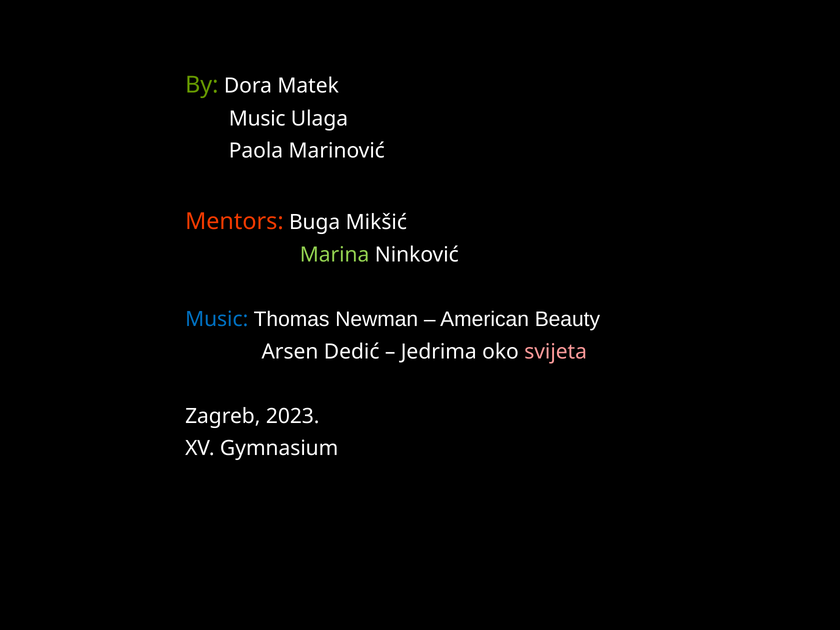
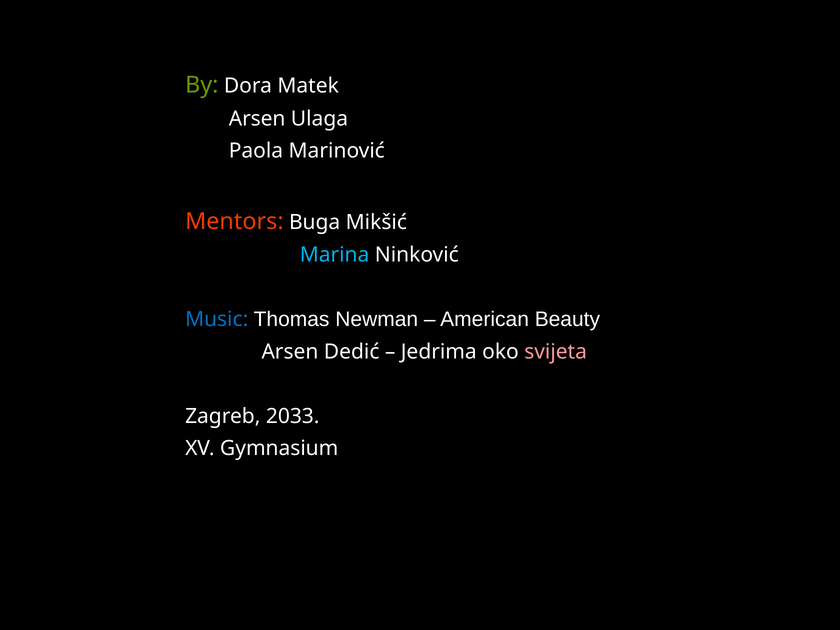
Music: Music -> Arsen (257, 119)
Marina colour: light green -> light blue (335, 255)
2023: 2023 -> 2033 (293, 416)
